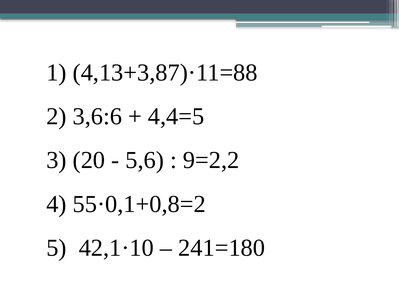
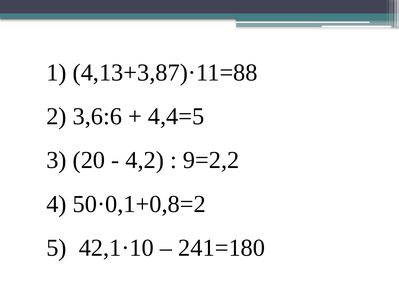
5,6: 5,6 -> 4,2 (145, 160)
55·0,1+0,8=2: 55·0,1+0,8=2 -> 50·0,1+0,8=2 (139, 204)
